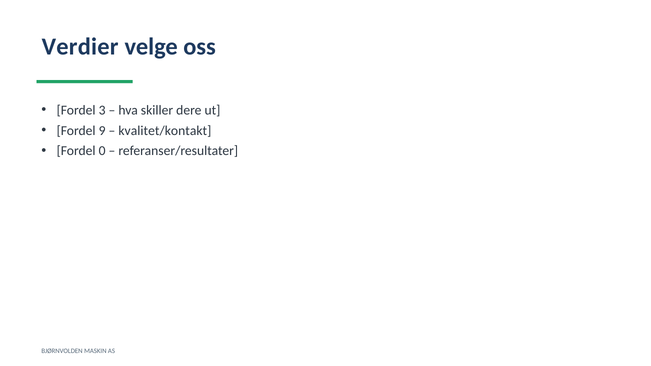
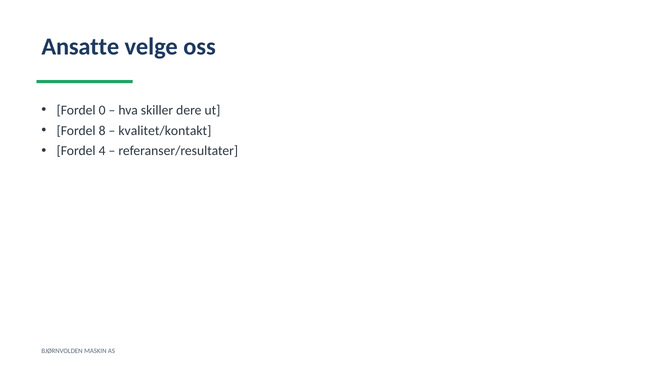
Verdier: Verdier -> Ansatte (80, 46)
3: 3 -> 0 (102, 110)
9: 9 -> 8 (102, 131)
0: 0 -> 4 (102, 151)
